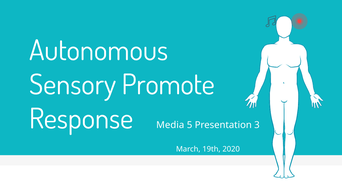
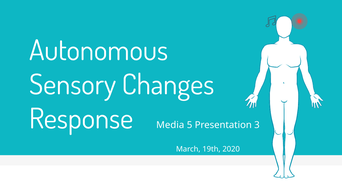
Promote: Promote -> Changes (168, 85)
